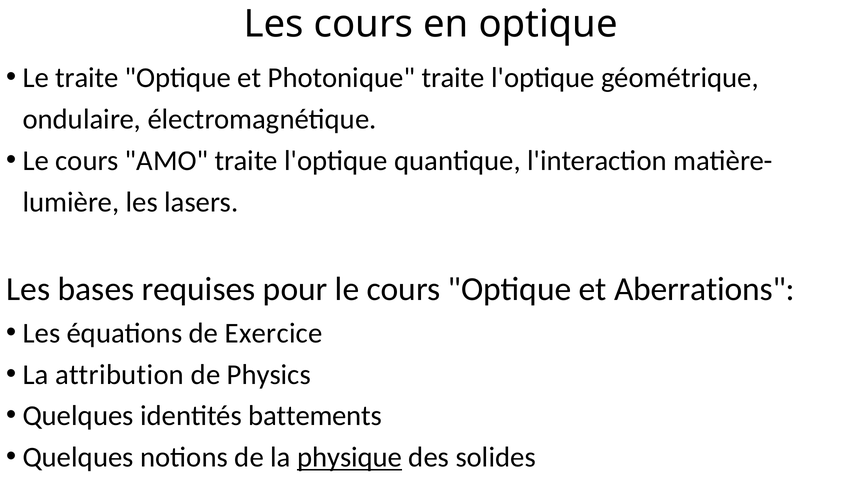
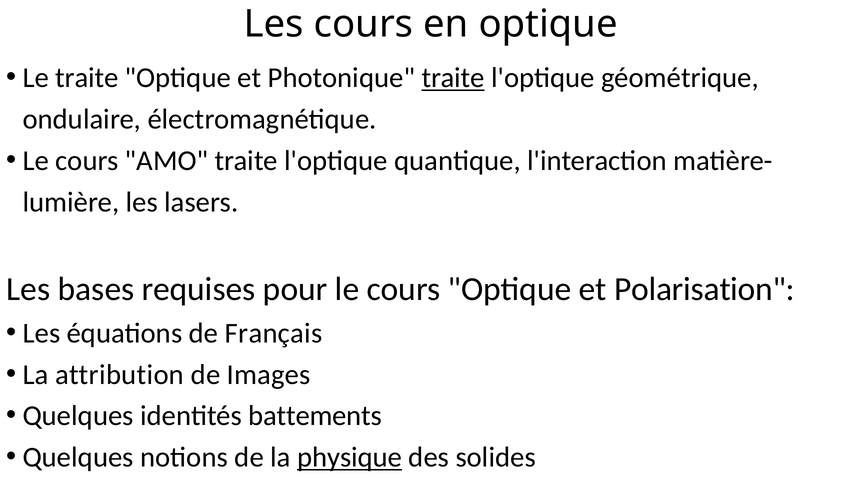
traite underline: none -> present (453, 78)
Aberrations: Aberrations -> Polarisation (704, 289)
Exercice: Exercice -> Français (274, 333)
Physics: Physics -> Images (269, 374)
